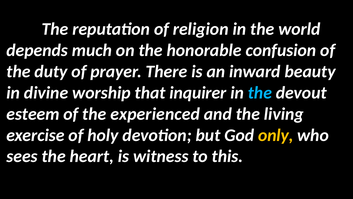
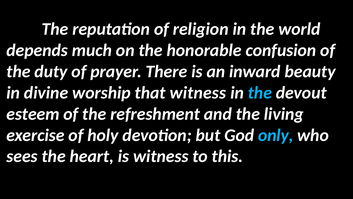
that inquirer: inquirer -> witness (198, 93)
experienced: experienced -> refreshment (155, 114)
only colour: yellow -> light blue (276, 135)
